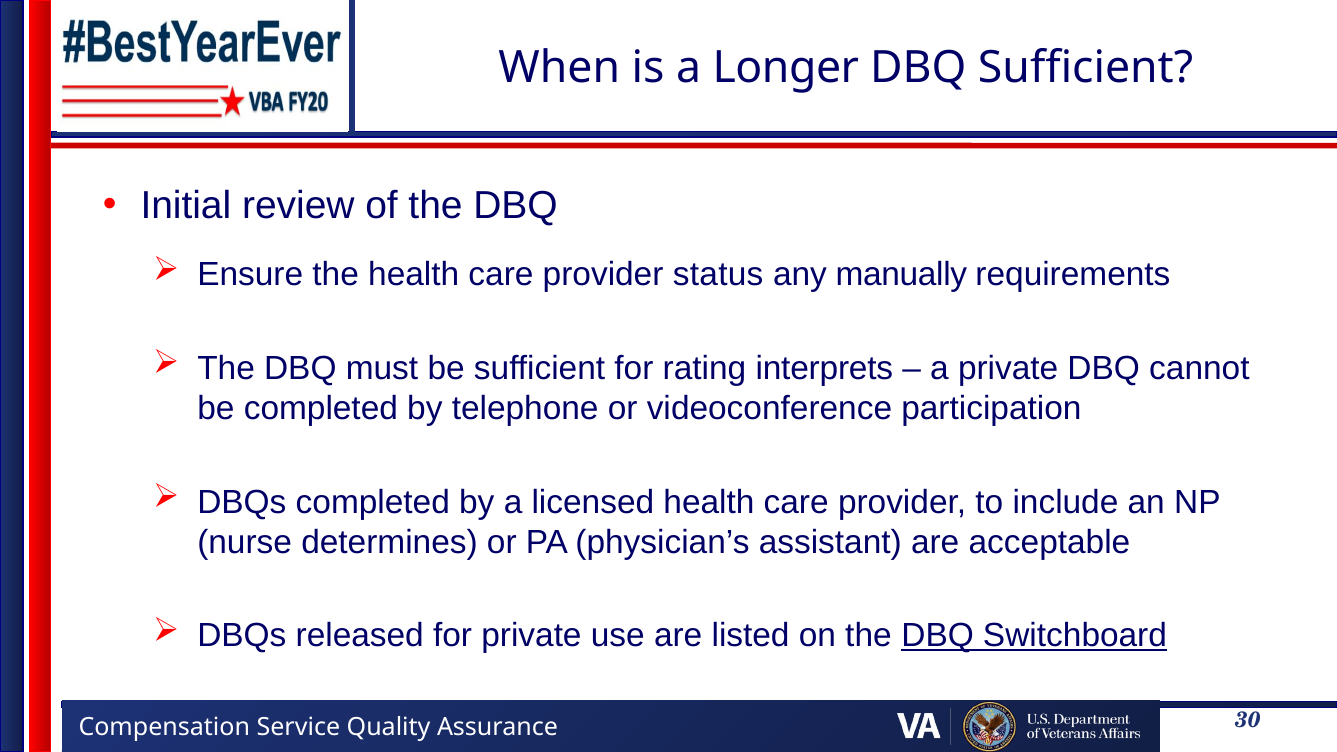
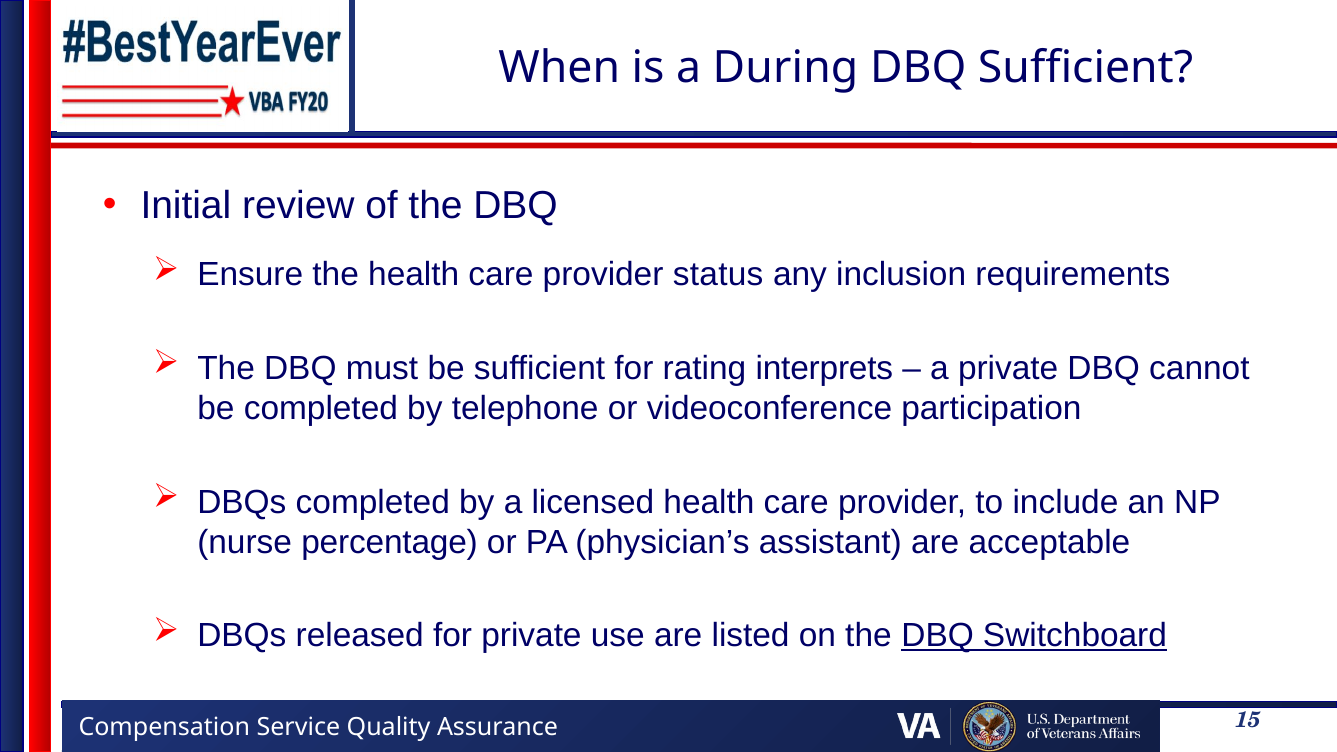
Longer: Longer -> During (786, 68)
manually: manually -> inclusion (901, 275)
determines: determines -> percentage (390, 542)
30: 30 -> 15 (1248, 720)
